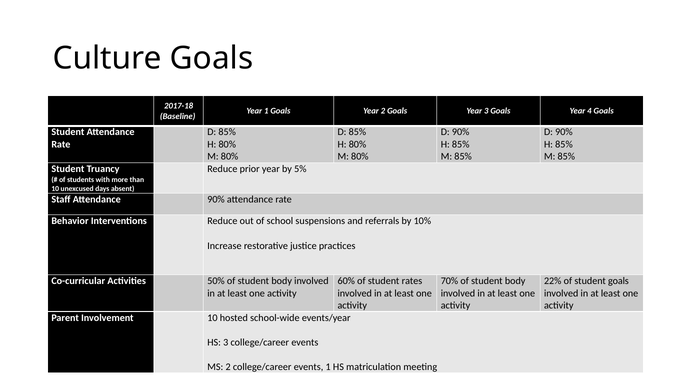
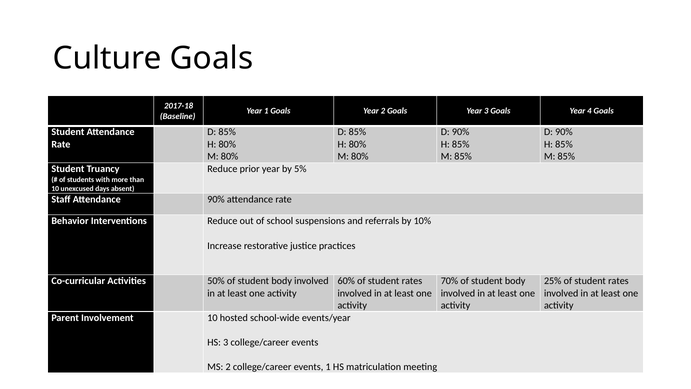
22%: 22% -> 25% (553, 281)
goals: goals -> rates (618, 281)
